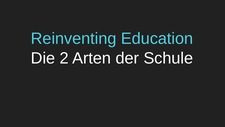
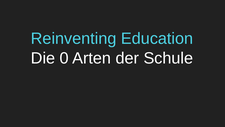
2: 2 -> 0 (64, 58)
